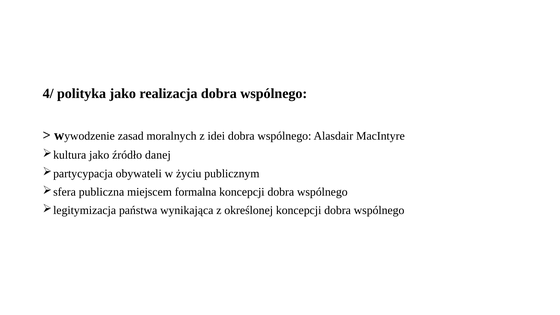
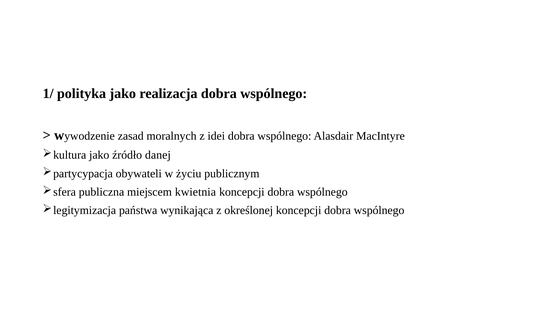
4/: 4/ -> 1/ (48, 93)
formalna: formalna -> kwietnia (195, 192)
